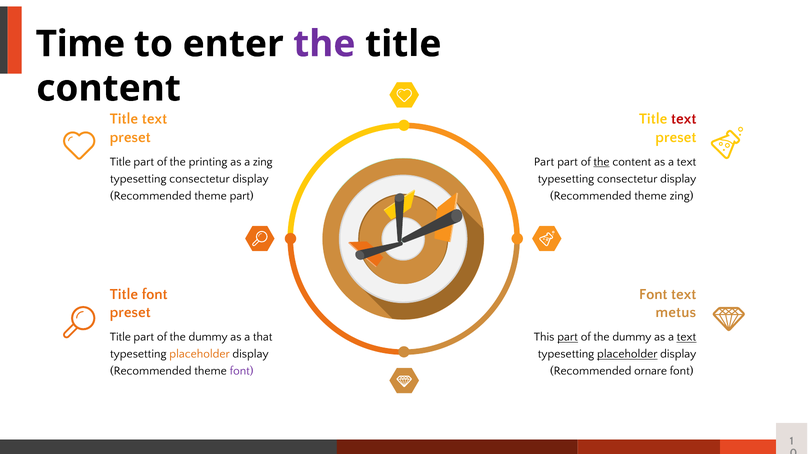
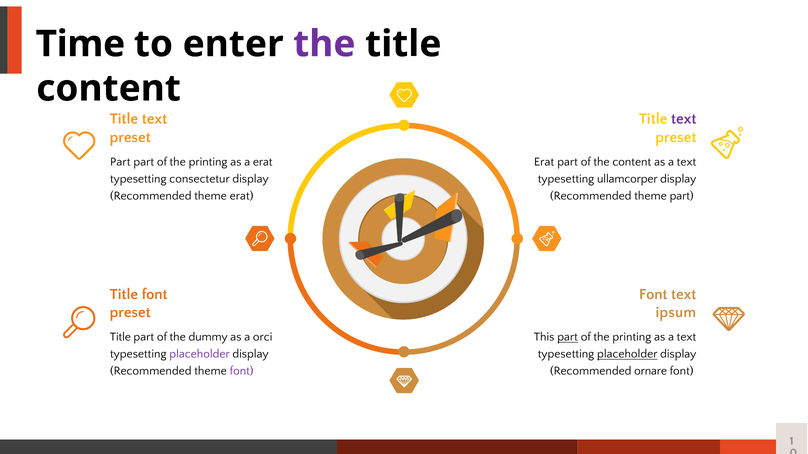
text colour: red -> purple (684, 119)
Title: Title -> Part (120, 162)
a zing: zing -> erat (263, 162)
Part: Part -> Erat (544, 162)
the underline: present -> none (601, 162)
consectetur: consectetur -> ullamcorper (627, 179)
theme part: part -> erat (242, 196)
theme zing: zing -> part (682, 196)
metus: metus -> ipsum (676, 313)
that: that -> orci (263, 337)
dummy: dummy -> printing (632, 337)
text underline: present -> none (686, 337)
placeholder colour: orange -> purple (200, 354)
